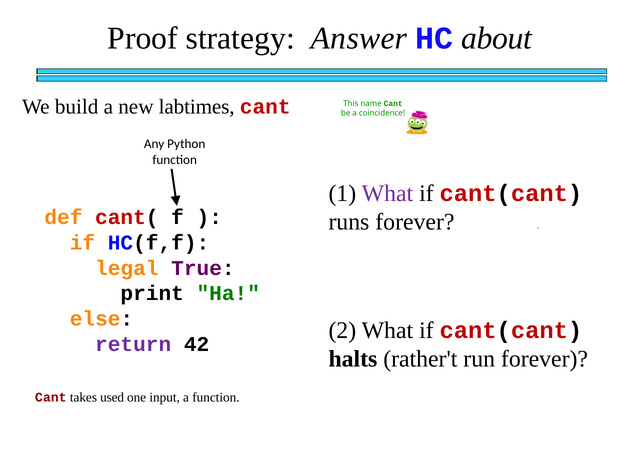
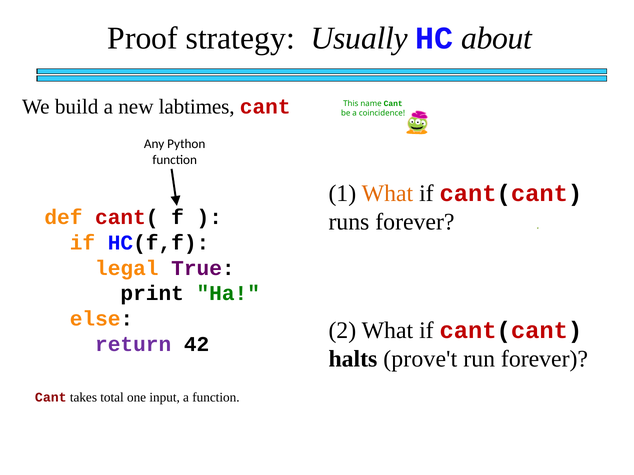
Answer: Answer -> Usually (359, 38)
What colour: purple -> orange (387, 193)
rather't: rather't -> prove't (420, 359)
used: used -> total (112, 398)
